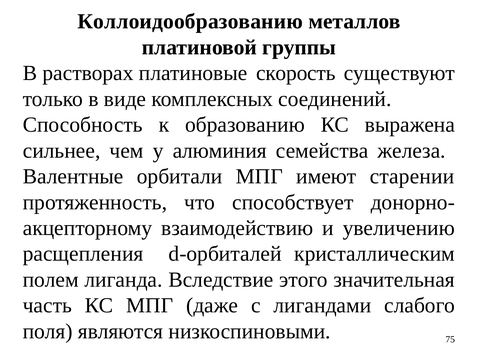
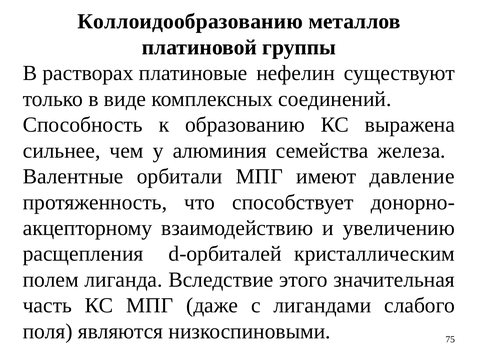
скорость: скорость -> нефелин (296, 73)
старении: старении -> давление (412, 176)
